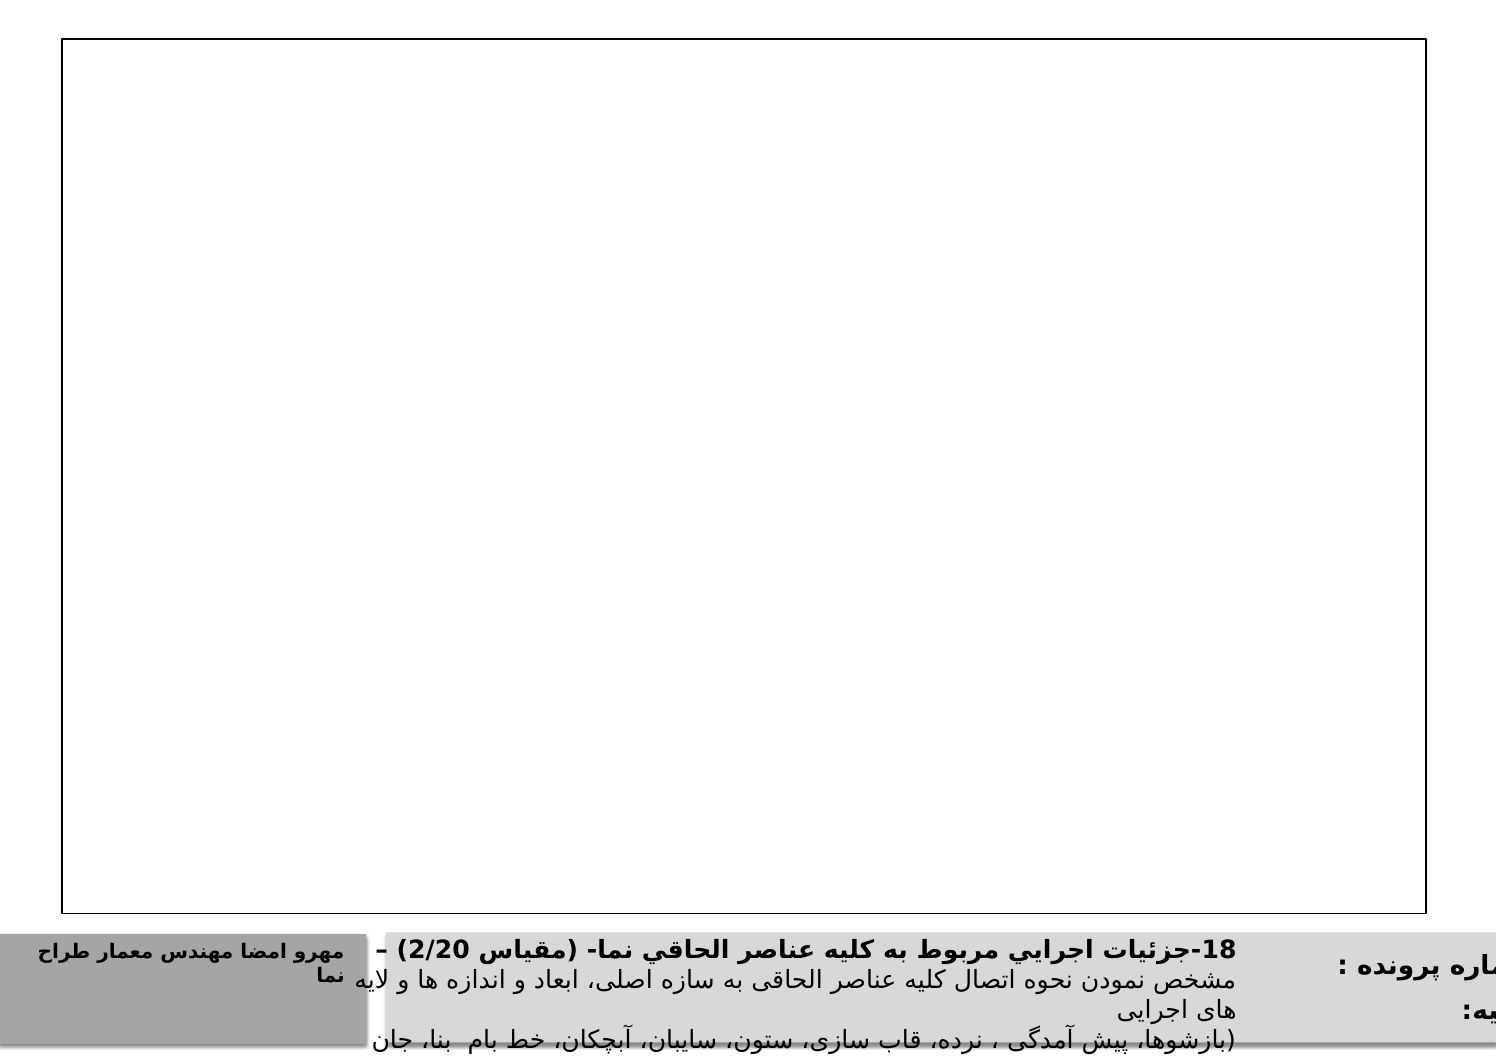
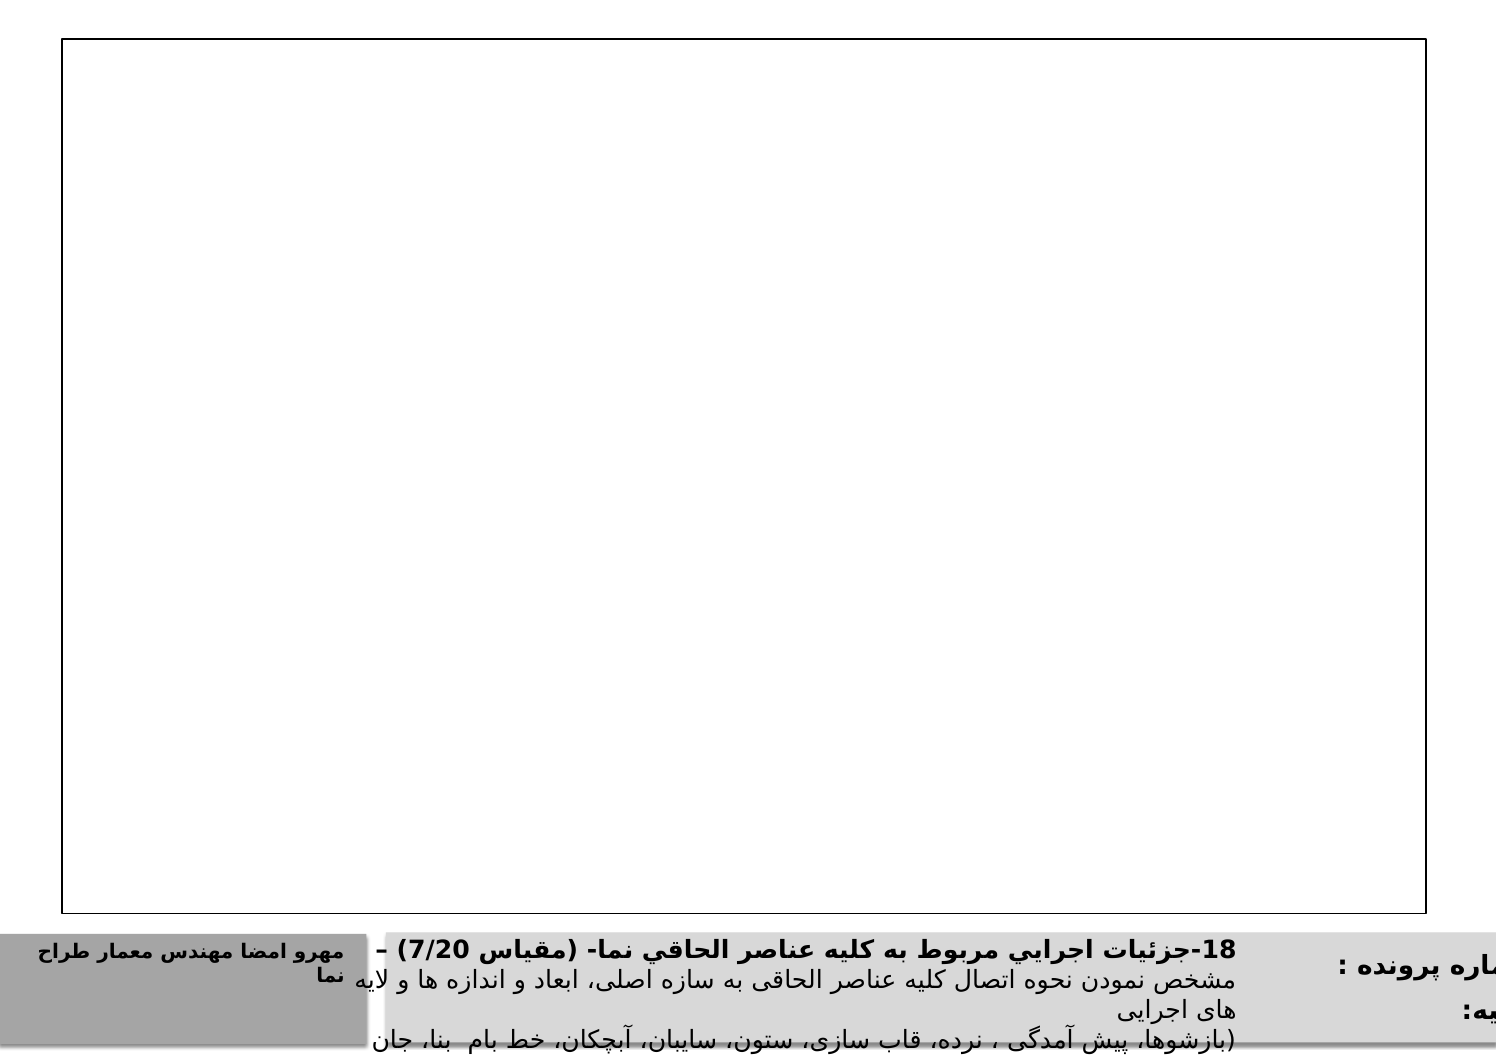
2/20: 2/20 -> 7/20 (439, 950)
